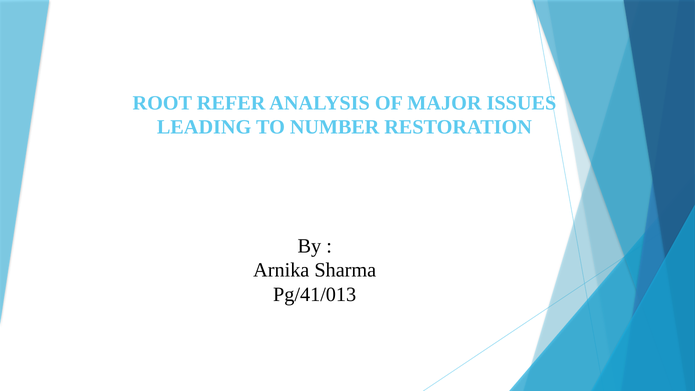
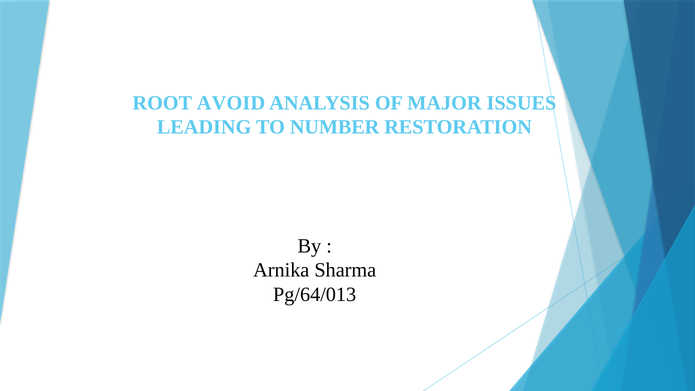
REFER: REFER -> AVOID (231, 103)
Pg/41/013: Pg/41/013 -> Pg/64/013 (315, 294)
